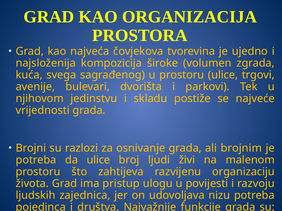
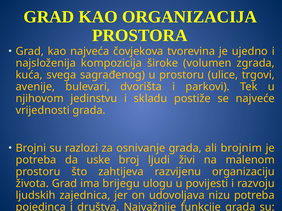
da ulice: ulice -> uske (98, 160)
pristup: pristup -> brijegu (121, 184)
